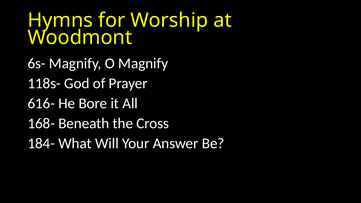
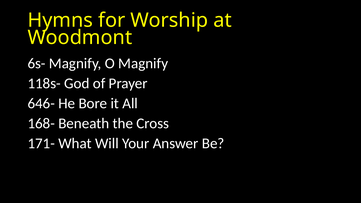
616-: 616- -> 646- (41, 103)
184-: 184- -> 171- (41, 143)
